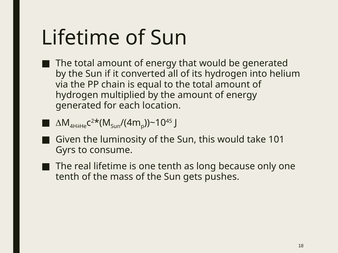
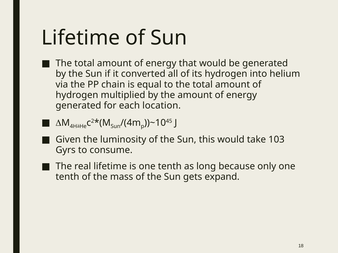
101: 101 -> 103 (276, 140)
pushes: pushes -> expand (222, 177)
